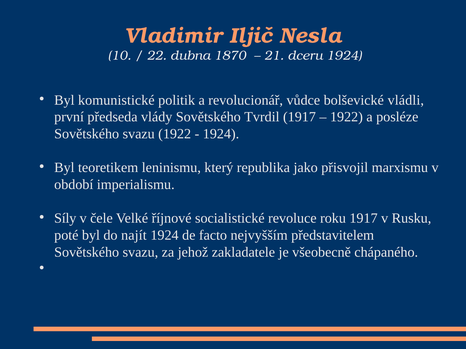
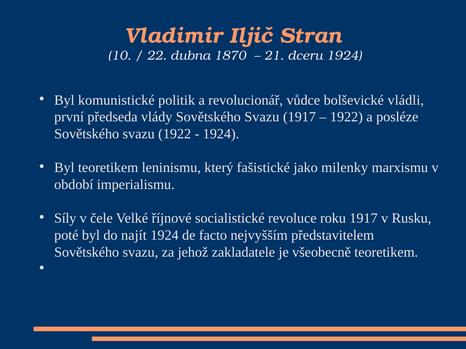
Nesla: Nesla -> Stran (311, 36)
vlády Sovětského Tvrdil: Tvrdil -> Svazu (262, 117)
republika: republika -> fašistické (263, 168)
přisvojil: přisvojil -> milenky (345, 168)
všeobecně chápaného: chápaného -> teoretikem (386, 252)
